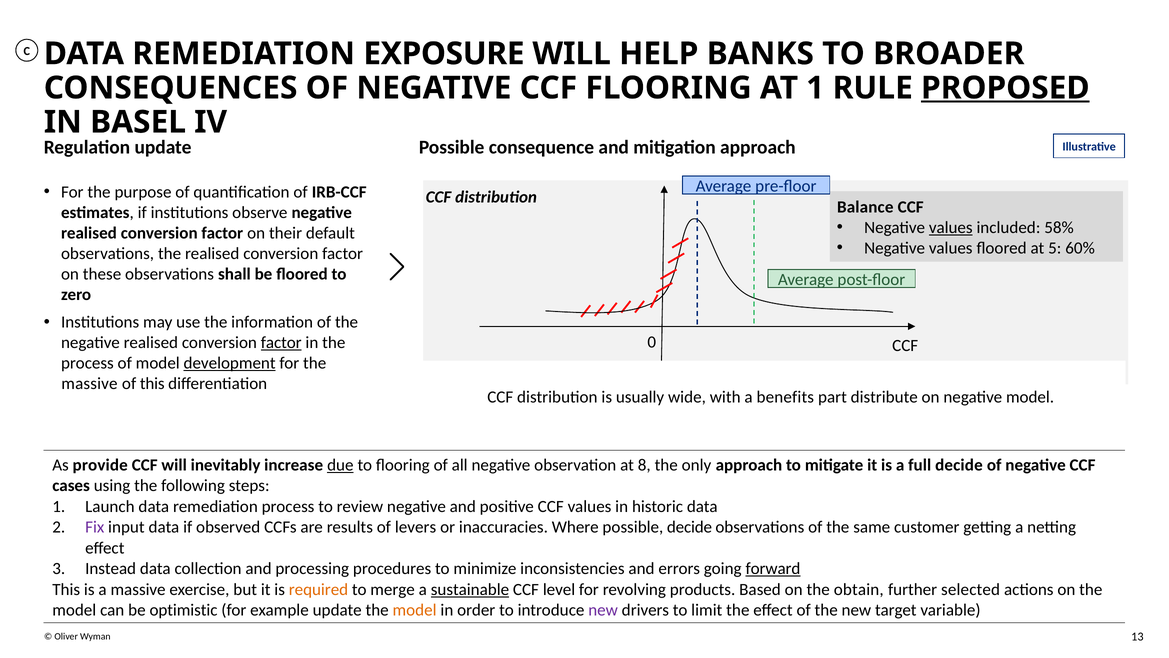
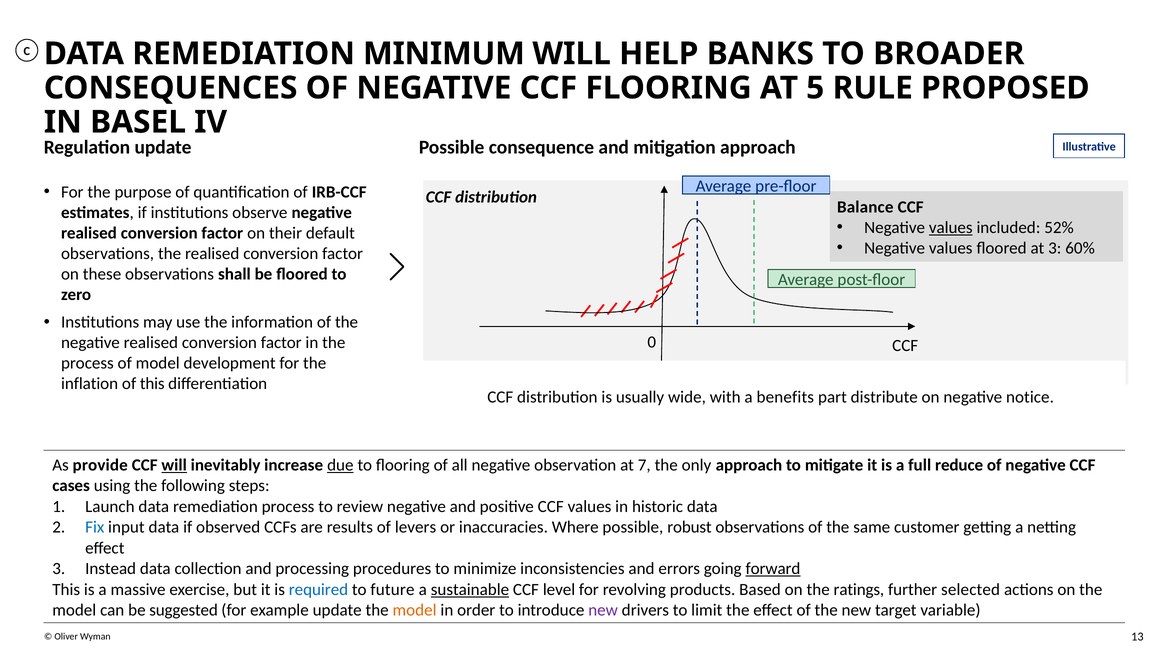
EXPOSURE: EXPOSURE -> MINIMUM (444, 54)
AT 1: 1 -> 5 (815, 88)
PROPOSED underline: present -> none (1005, 88)
58%: 58% -> 52% (1059, 228)
at 5: 5 -> 3 (1055, 248)
factor underline: present -> none (281, 343)
development underline: present -> none (230, 363)
massive: massive -> inflation (90, 384)
negative model: model -> notice (1030, 397)
will underline: none -> present (174, 465)
8: 8 -> 7 (644, 465)
full decide: decide -> reduce (959, 465)
Fix colour: purple -> blue (95, 527)
possible decide: decide -> robust (689, 527)
required colour: orange -> blue (318, 589)
merge: merge -> future (393, 589)
obtain: obtain -> ratings (859, 589)
optimistic: optimistic -> suggested (184, 610)
